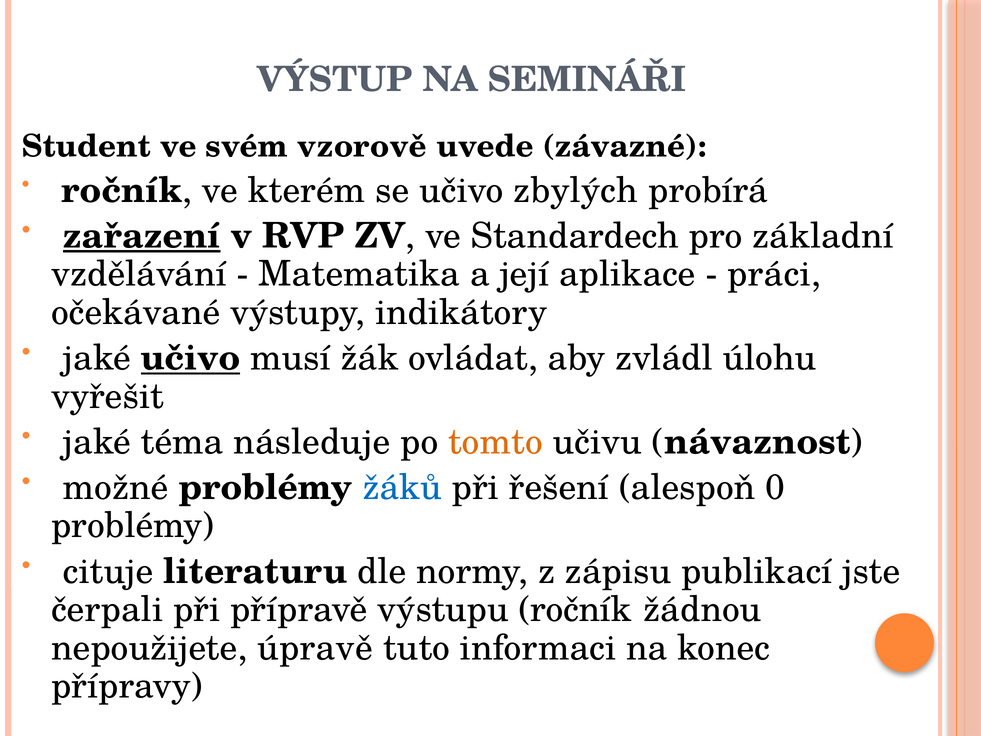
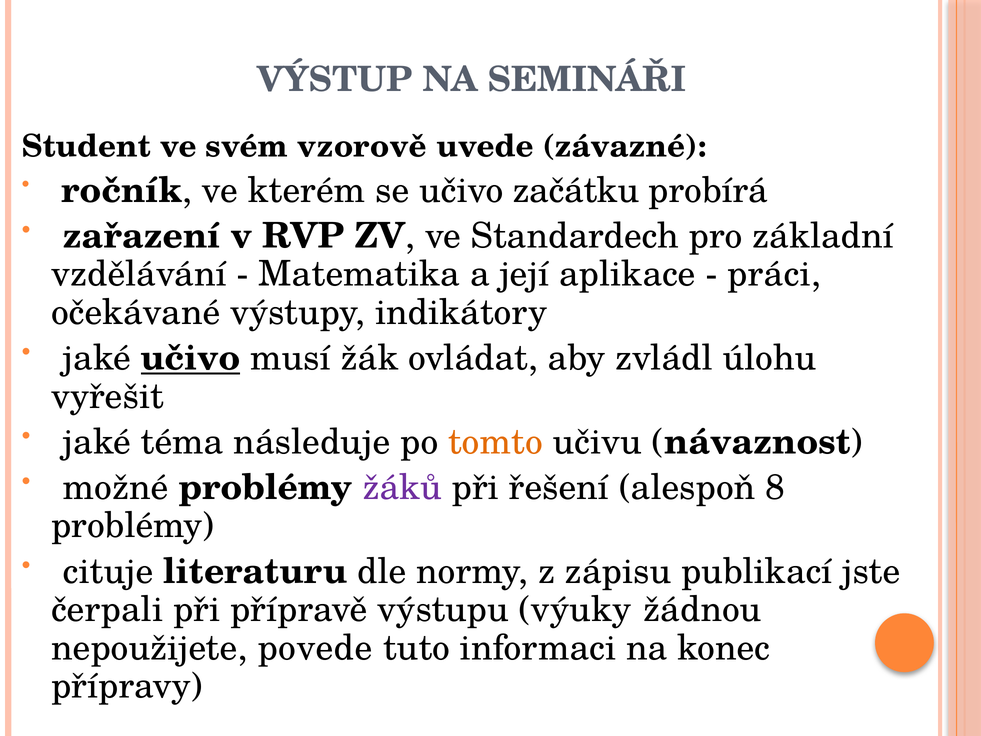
zbylých: zbylých -> začátku (576, 190)
zařazení underline: present -> none (142, 236)
žáků colour: blue -> purple (402, 487)
0: 0 -> 8 (775, 487)
výstupu ročník: ročník -> výuky (575, 609)
úpravě: úpravě -> povede (315, 648)
